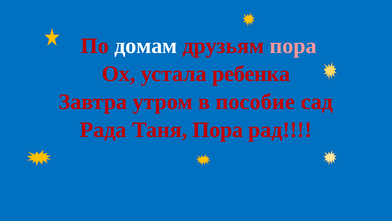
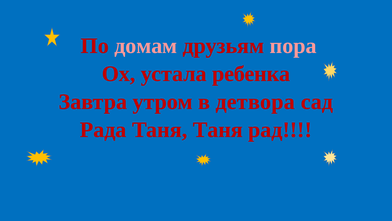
домам colour: white -> pink (146, 46)
пособие: пособие -> детвора (255, 102)
Таня Пора: Пора -> Таня (218, 130)
